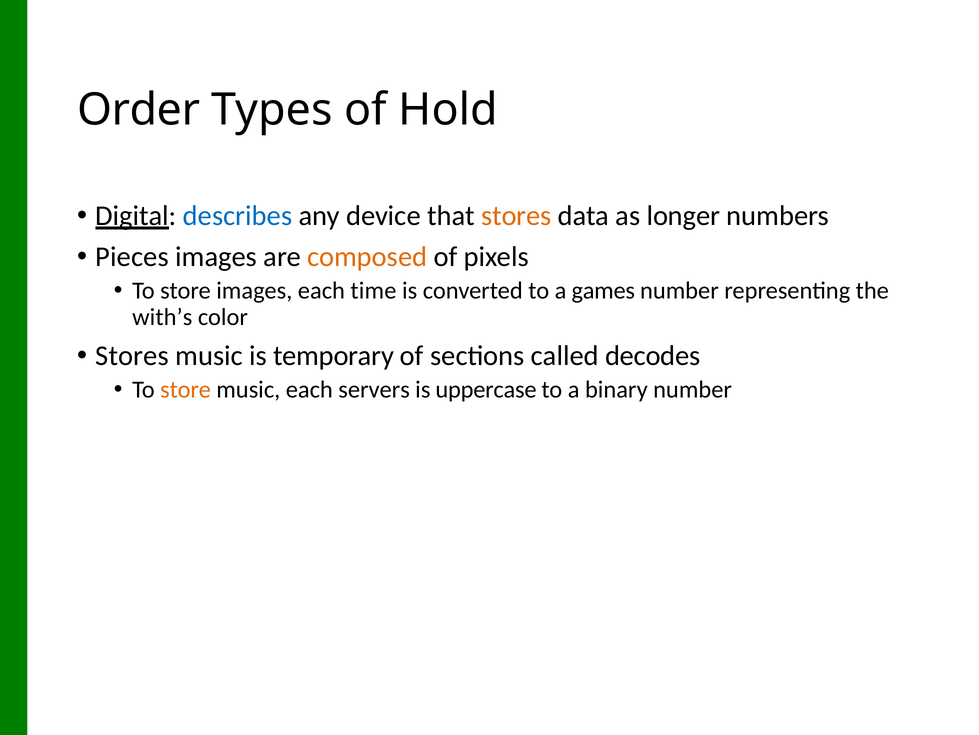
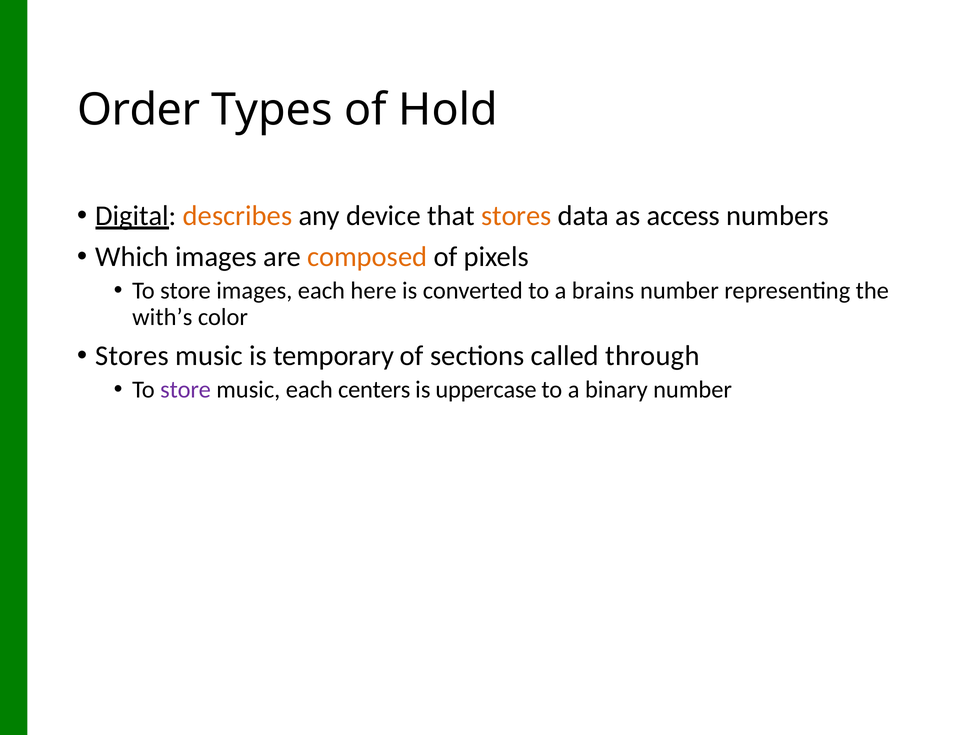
describes colour: blue -> orange (238, 216)
longer: longer -> access (683, 216)
Pieces: Pieces -> Which (132, 257)
time: time -> here (374, 290)
games: games -> brains (603, 290)
decodes: decodes -> through (652, 356)
store colour: orange -> purple (186, 389)
servers: servers -> centers (374, 389)
